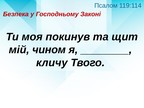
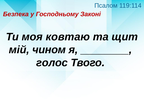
покинув: покинув -> ковтаю (68, 37)
кличу: кличу -> голос (52, 63)
